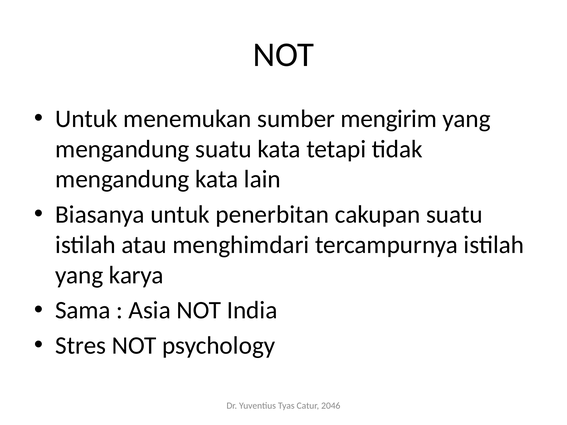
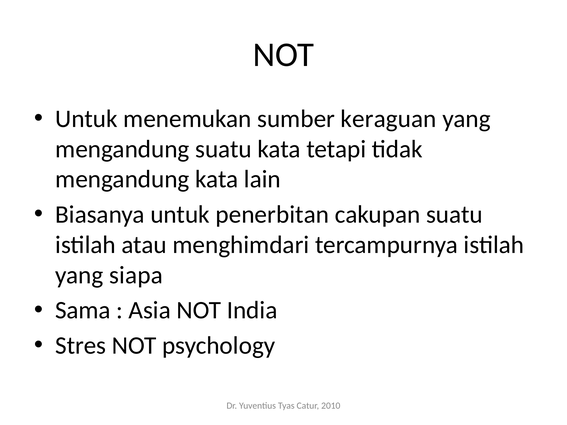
mengirim: mengirim -> keraguan (389, 119)
karya: karya -> siapa (136, 275)
2046: 2046 -> 2010 (331, 406)
